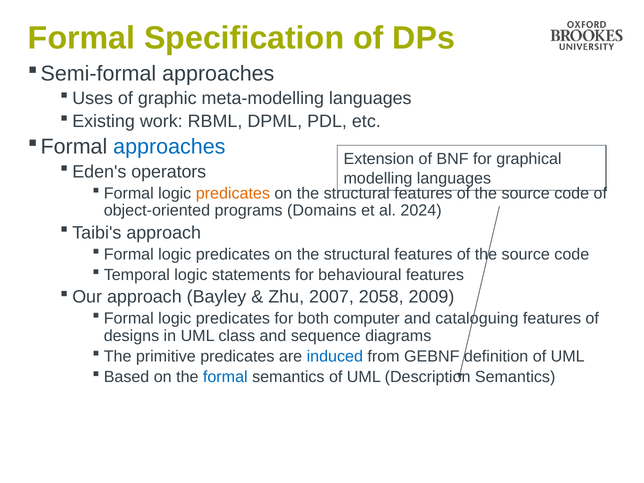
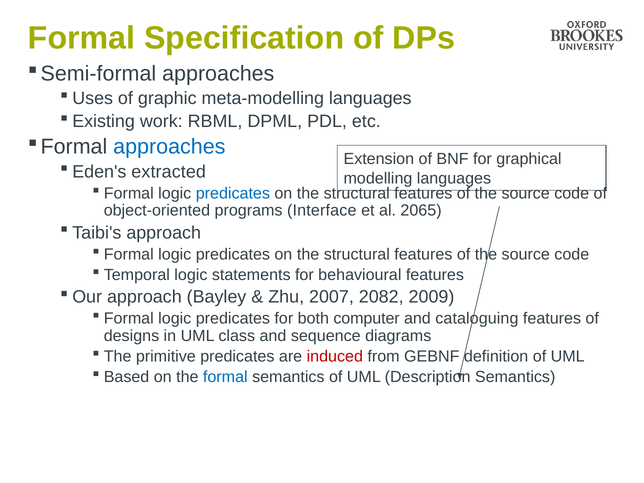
operators: operators -> extracted (169, 172)
predicates colour: orange -> blue (233, 193)
Domains: Domains -> Interface (322, 211)
2024: 2024 -> 2065 (421, 211)
2058: 2058 -> 2082 (381, 297)
induced colour: blue -> red (335, 356)
